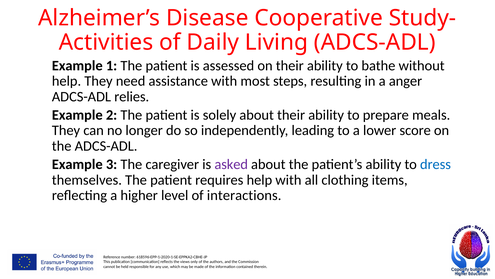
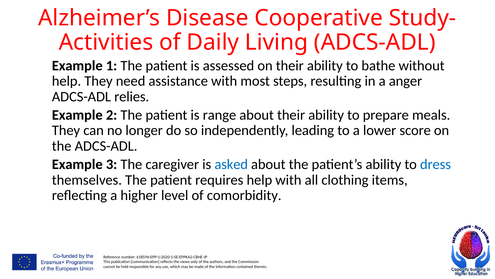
solely: solely -> range (219, 115)
asked colour: purple -> blue (231, 164)
interactions: interactions -> comorbidity (244, 195)
